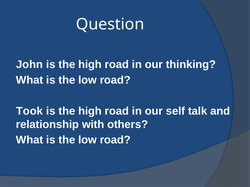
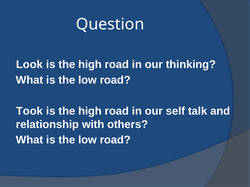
John: John -> Look (29, 65)
